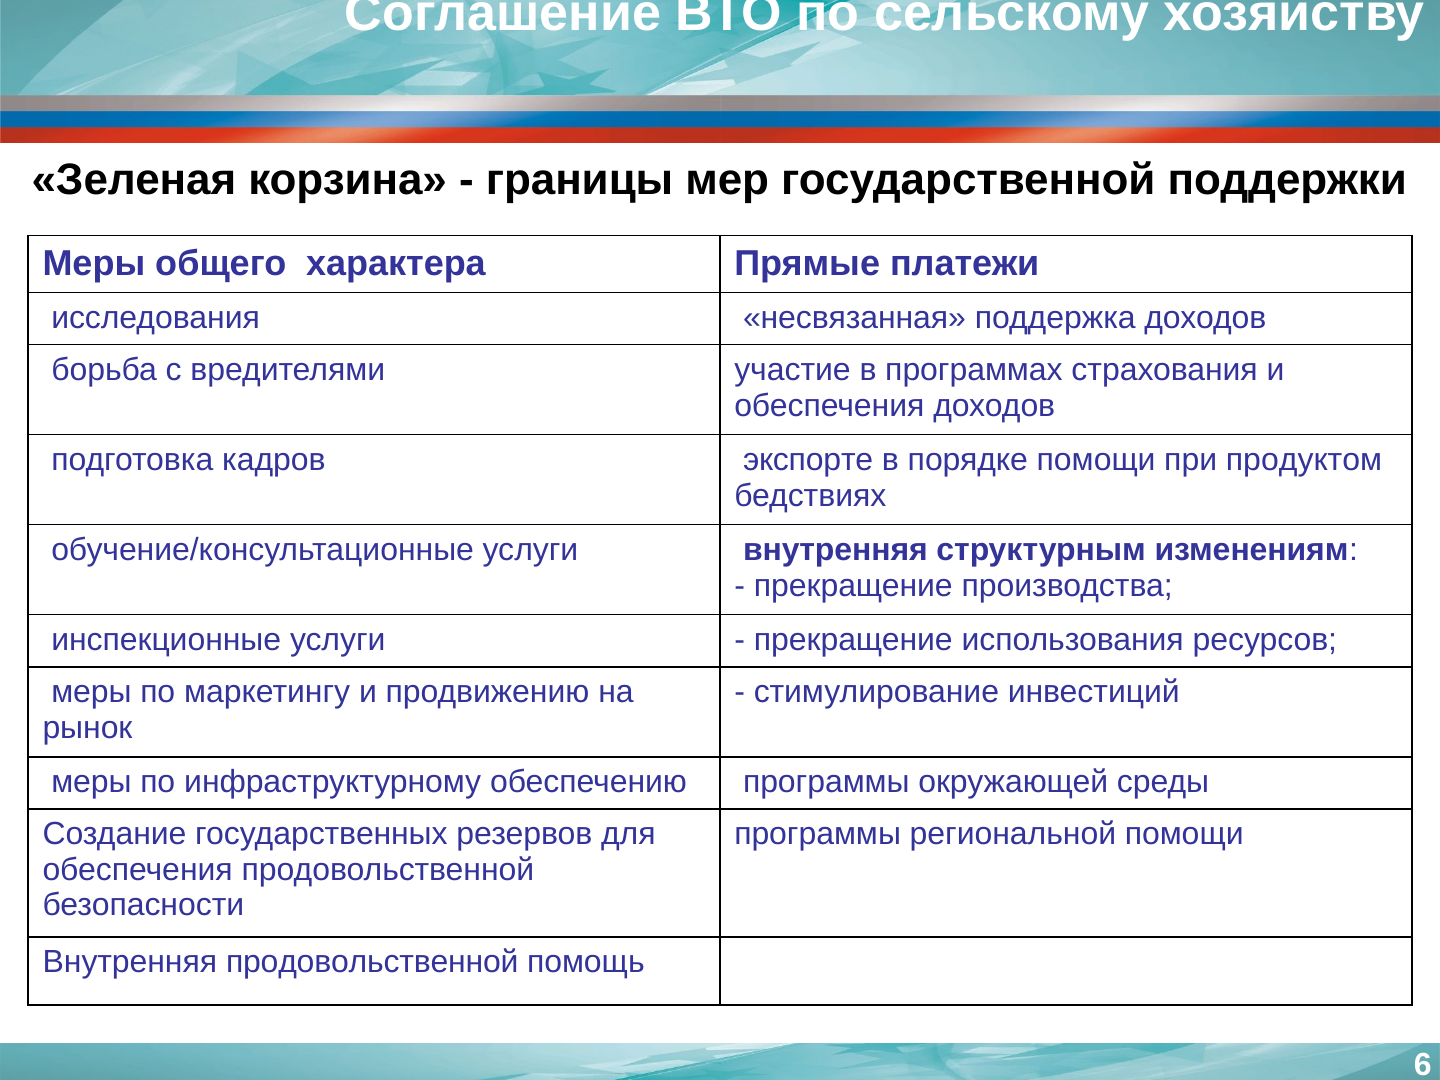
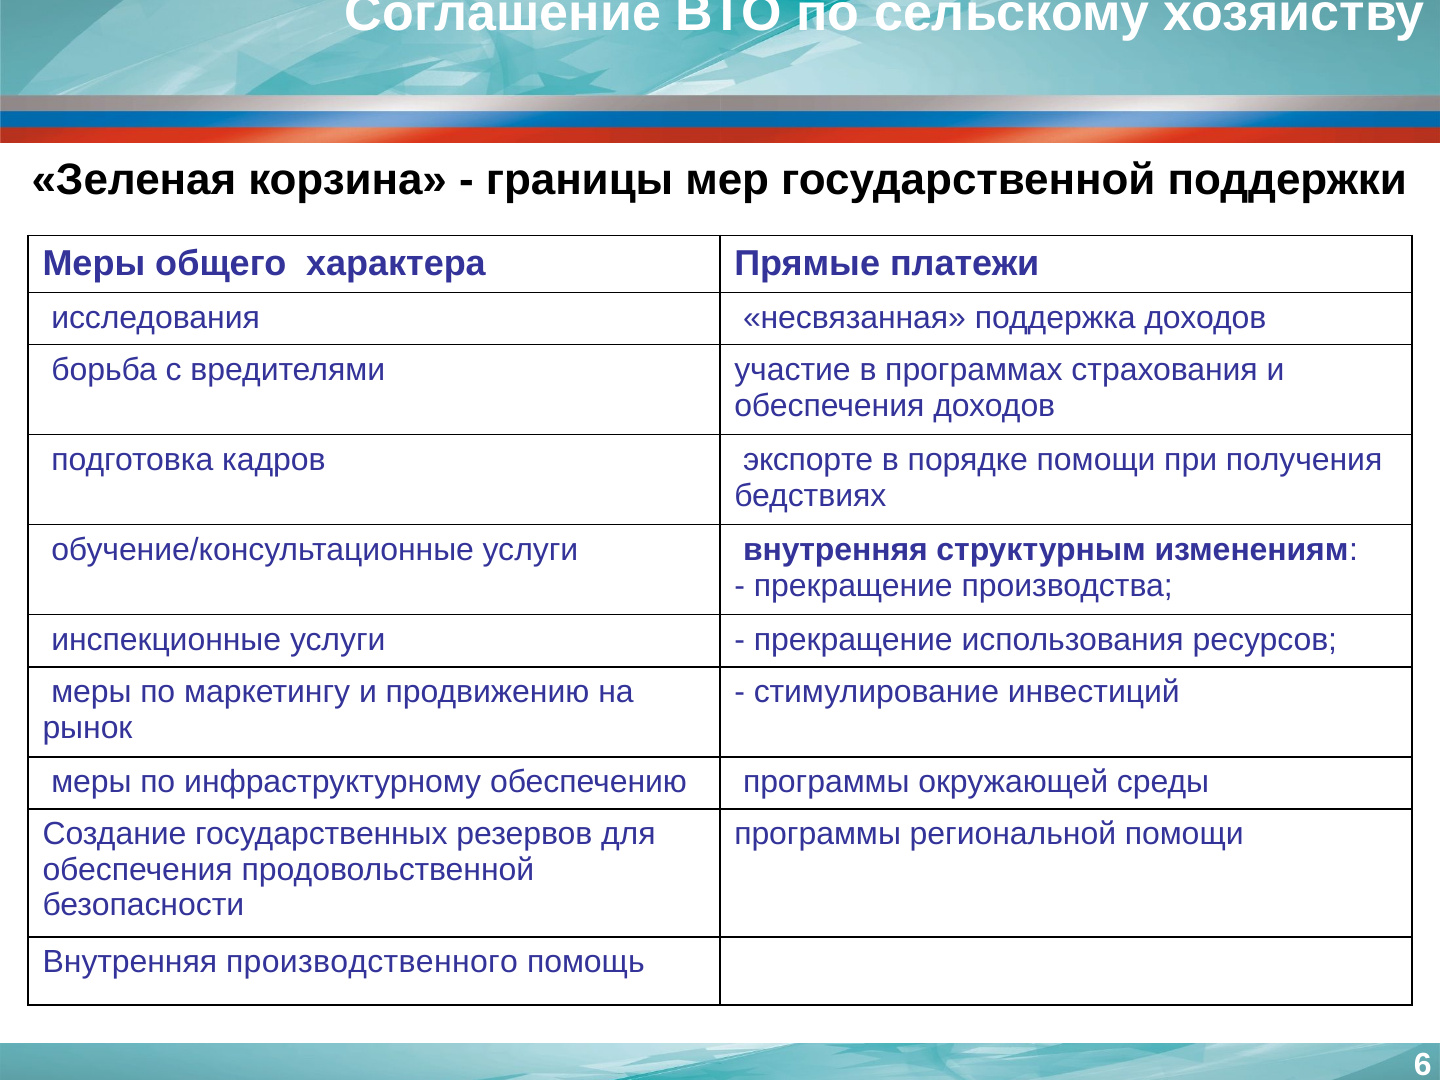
продуктом: продуктом -> получения (1304, 460)
Внутренняя продовольственной: продовольственной -> производственного (372, 962)
